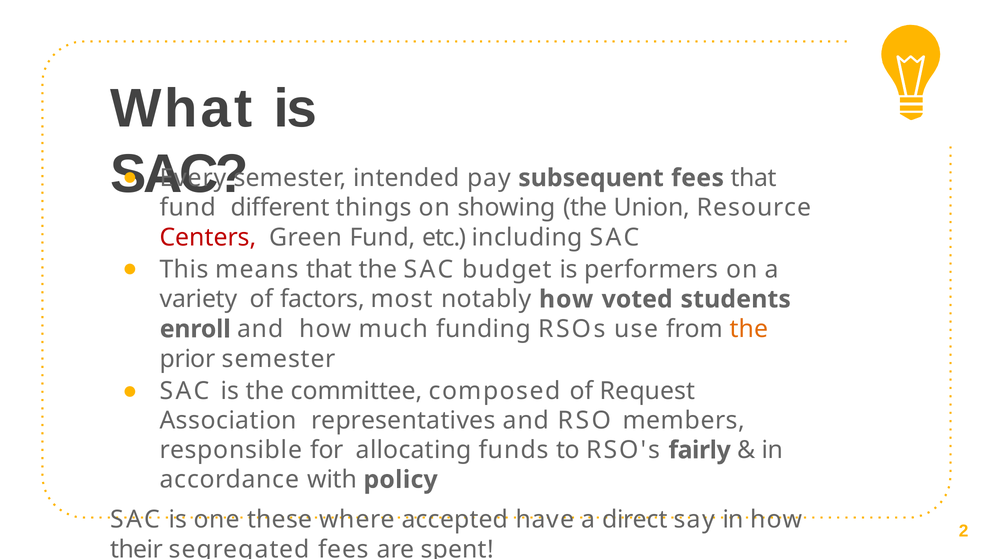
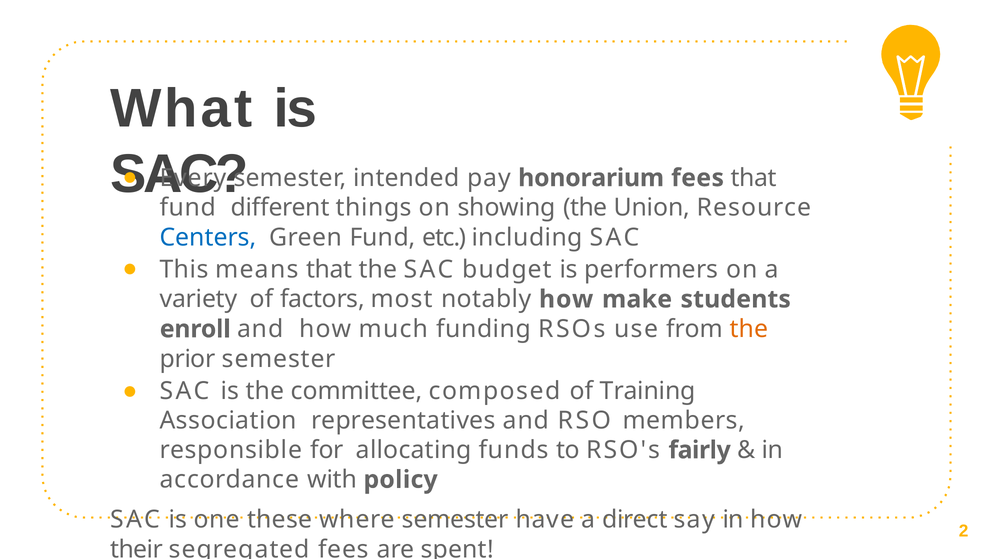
subsequent: subsequent -> honorarium (591, 178)
Centers colour: red -> blue (208, 237)
voted: voted -> make (637, 299)
Request: Request -> Training (648, 391)
where accepted: accepted -> semester (455, 519)
